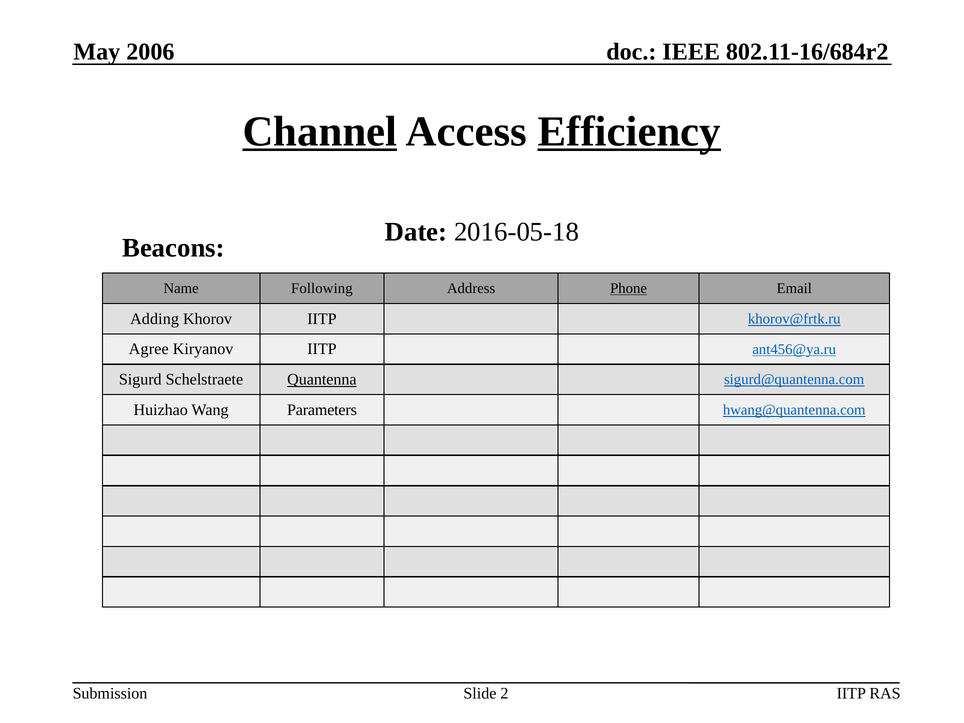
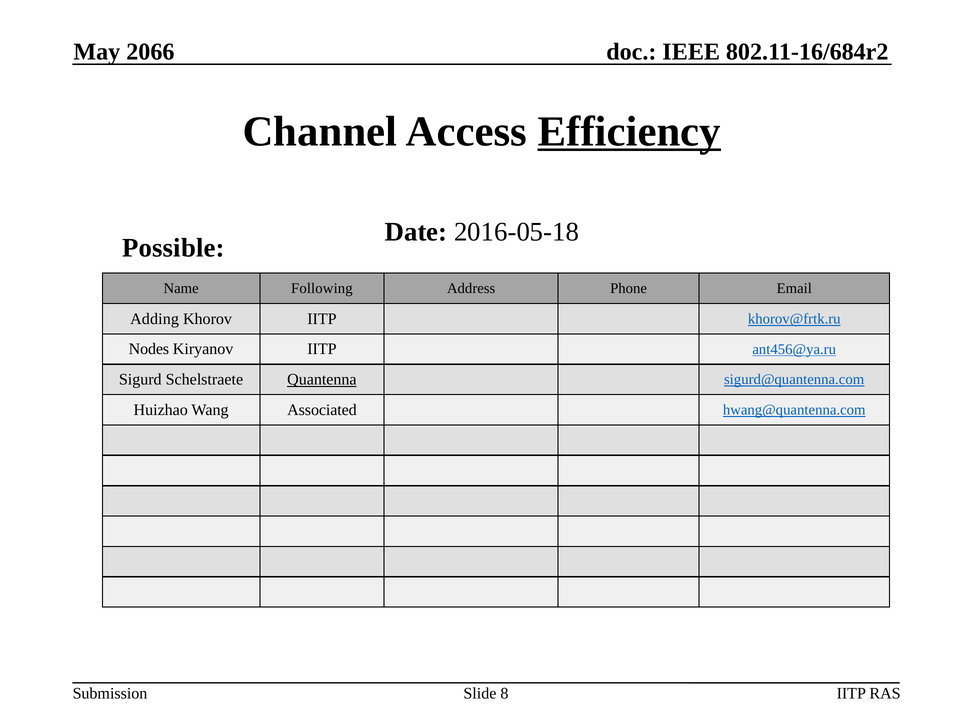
2006: 2006 -> 2066 (150, 52)
Channel underline: present -> none (320, 131)
Beacons: Beacons -> Possible (173, 248)
Phone underline: present -> none (629, 288)
Agree: Agree -> Nodes (149, 349)
Parameters: Parameters -> Associated (322, 410)
2: 2 -> 8 (504, 693)
